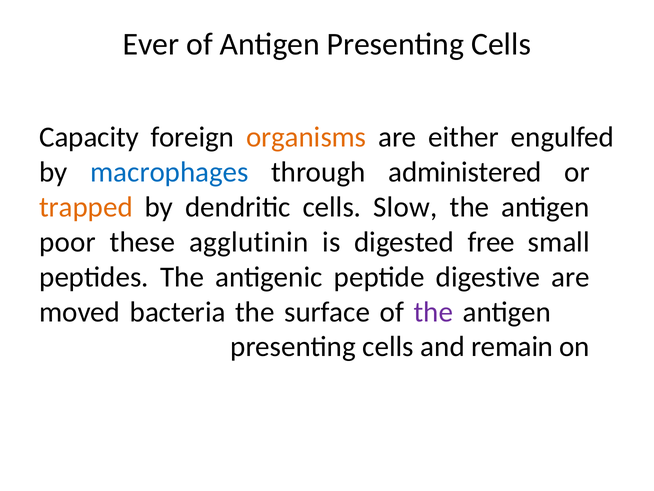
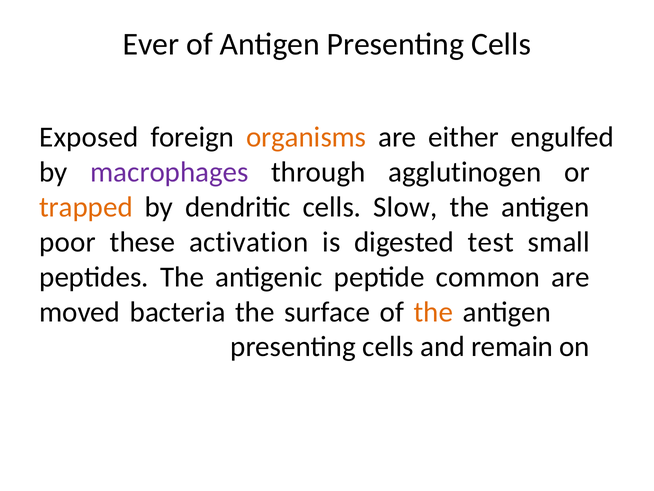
Capacity: Capacity -> Exposed (89, 137)
macrophages colour: blue -> purple (169, 172)
administered: administered -> agglutinogen (465, 172)
agglutinin: agglutinin -> activation (249, 242)
free: free -> test (491, 242)
digestive: digestive -> common (488, 277)
the colour: purple -> orange (433, 312)
